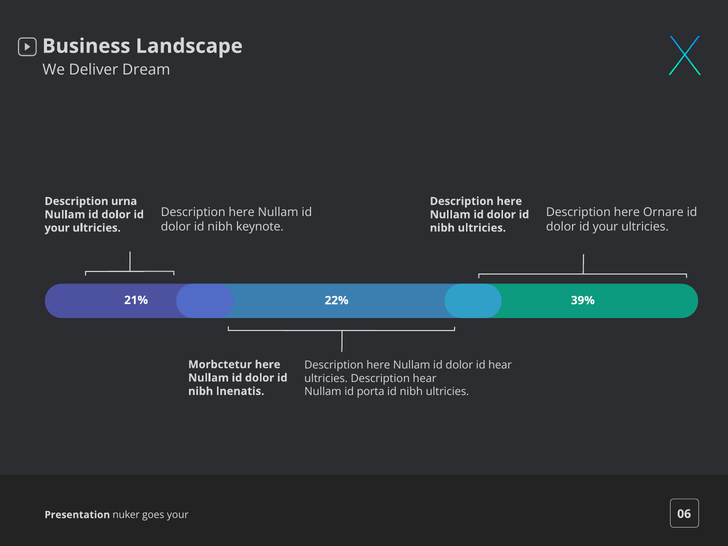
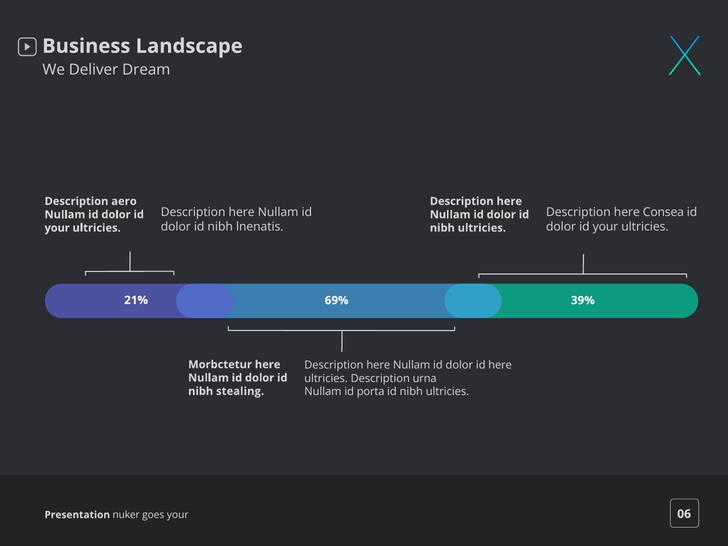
urna: urna -> aero (124, 201)
Ornare: Ornare -> Consea (663, 212)
keynote: keynote -> lnenatis (260, 227)
22%: 22% -> 69% (337, 300)
id hear: hear -> here (500, 365)
Description hear: hear -> urna (425, 378)
lnenatis: lnenatis -> stealing (240, 391)
